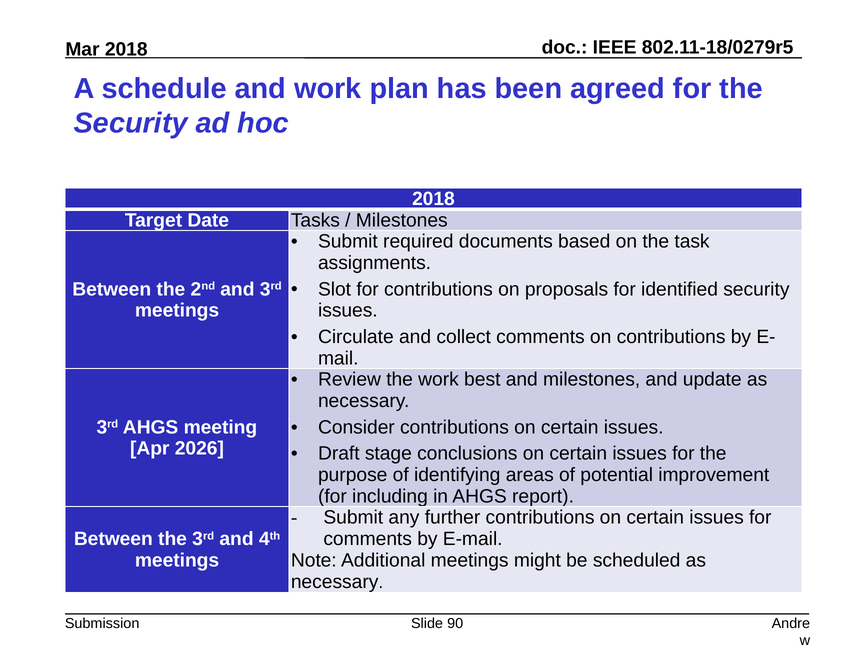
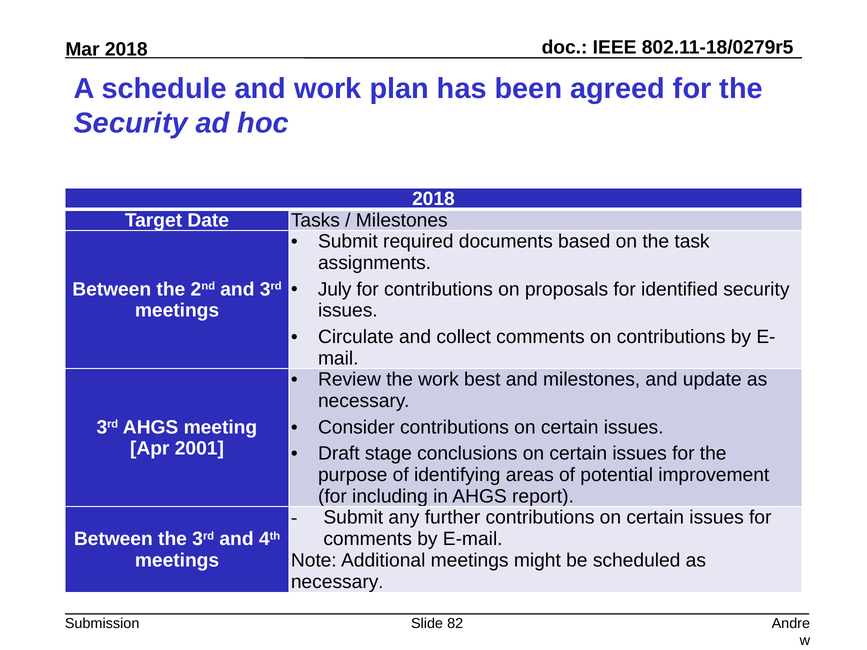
Slot: Slot -> July (335, 289)
2026: 2026 -> 2001 (199, 449)
90: 90 -> 82 (455, 624)
